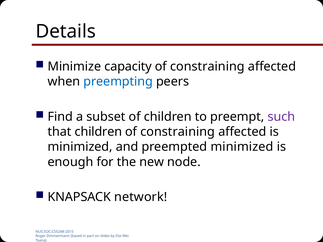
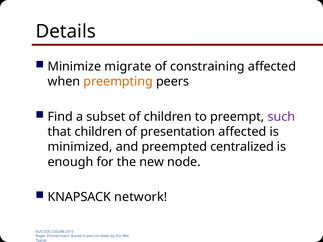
capacity: capacity -> migrate (128, 67)
preempting colour: blue -> orange (118, 82)
constraining: constraining -> presentation (178, 132)
preempted minimized: minimized -> centralized (242, 147)
